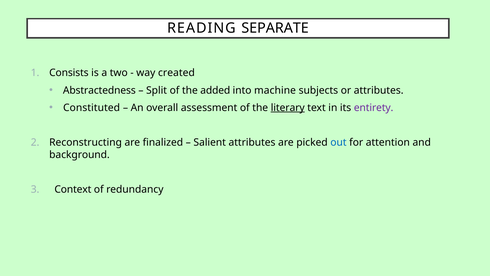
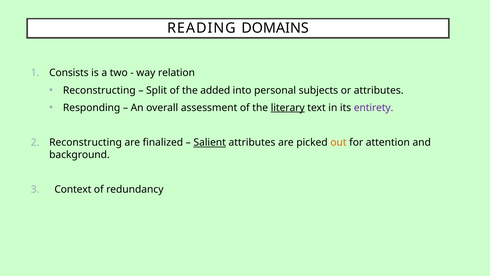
SEPARATE: SEPARATE -> DOMAINS (275, 28)
created: created -> relation (176, 73)
Abstractedness: Abstractedness -> Reconstructing (99, 90)
machine: machine -> personal (275, 90)
Constituted: Constituted -> Responding (92, 108)
Salient underline: none -> present (210, 142)
out colour: blue -> orange (338, 142)
